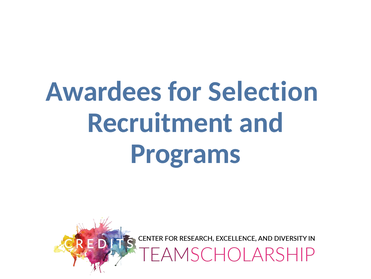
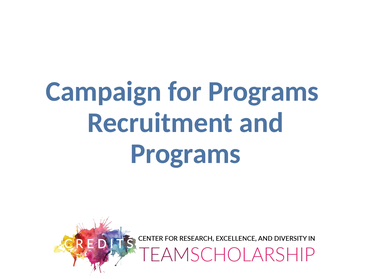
Awardees: Awardees -> Campaign (104, 91)
for Selection: Selection -> Programs (263, 91)
